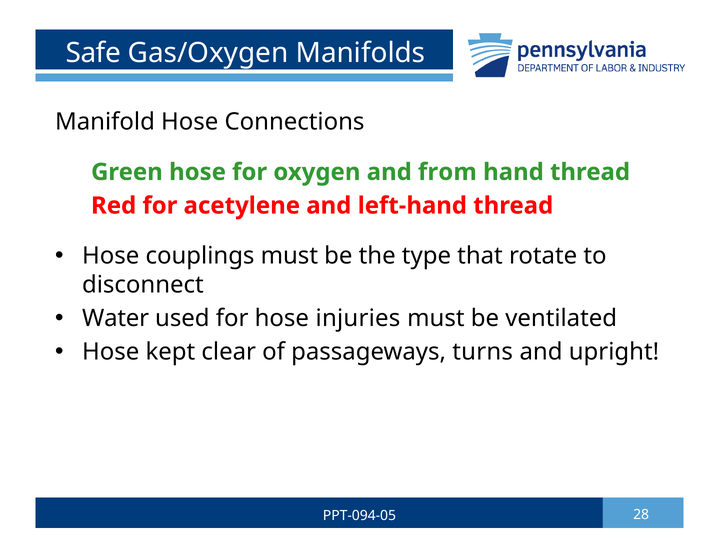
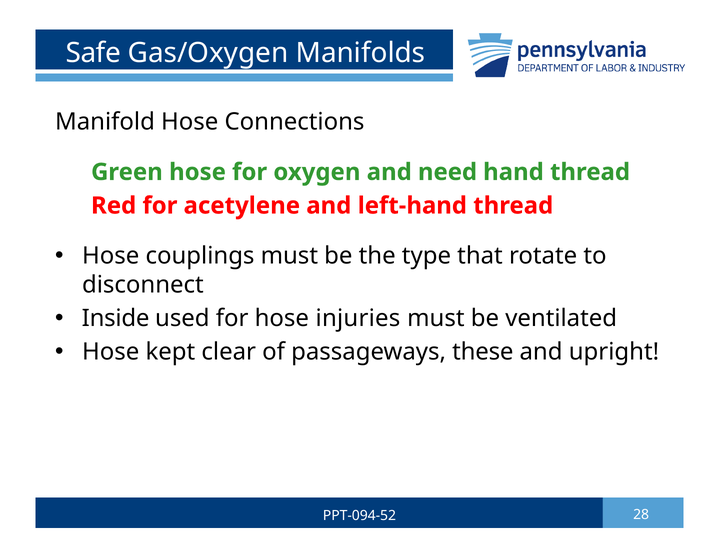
from: from -> need (448, 172)
Water: Water -> Inside (116, 318)
turns: turns -> these (483, 352)
PPT-094-05: PPT-094-05 -> PPT-094-52 (359, 515)
